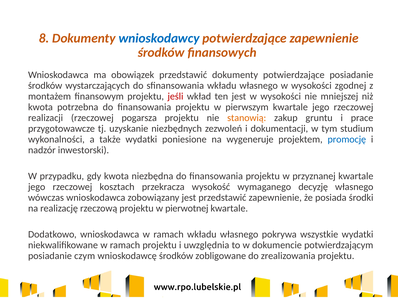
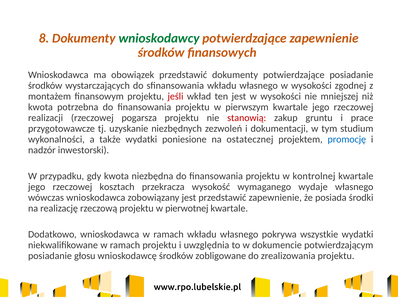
wnioskodawcy colour: blue -> green (159, 38)
stanowią colour: orange -> red (247, 118)
wygeneruje: wygeneruje -> ostatecznej (250, 140)
przyznanej: przyznanej -> kontrolnej (314, 176)
decyzję: decyzję -> wydaje (313, 187)
czym: czym -> głosu (85, 256)
